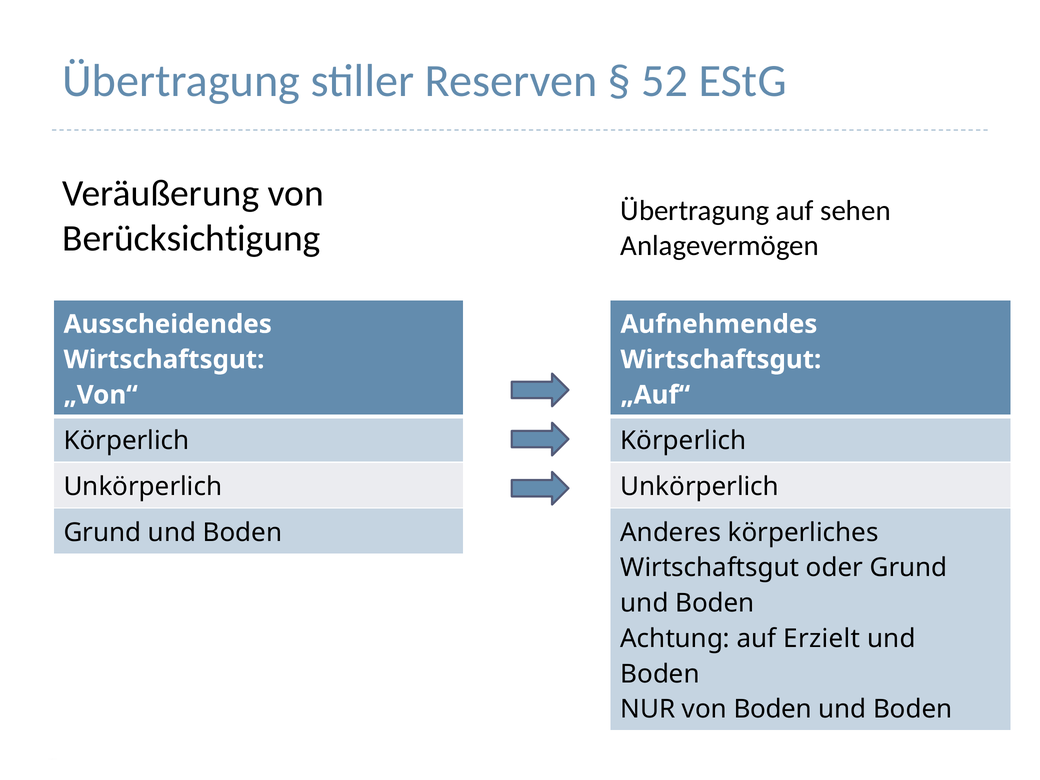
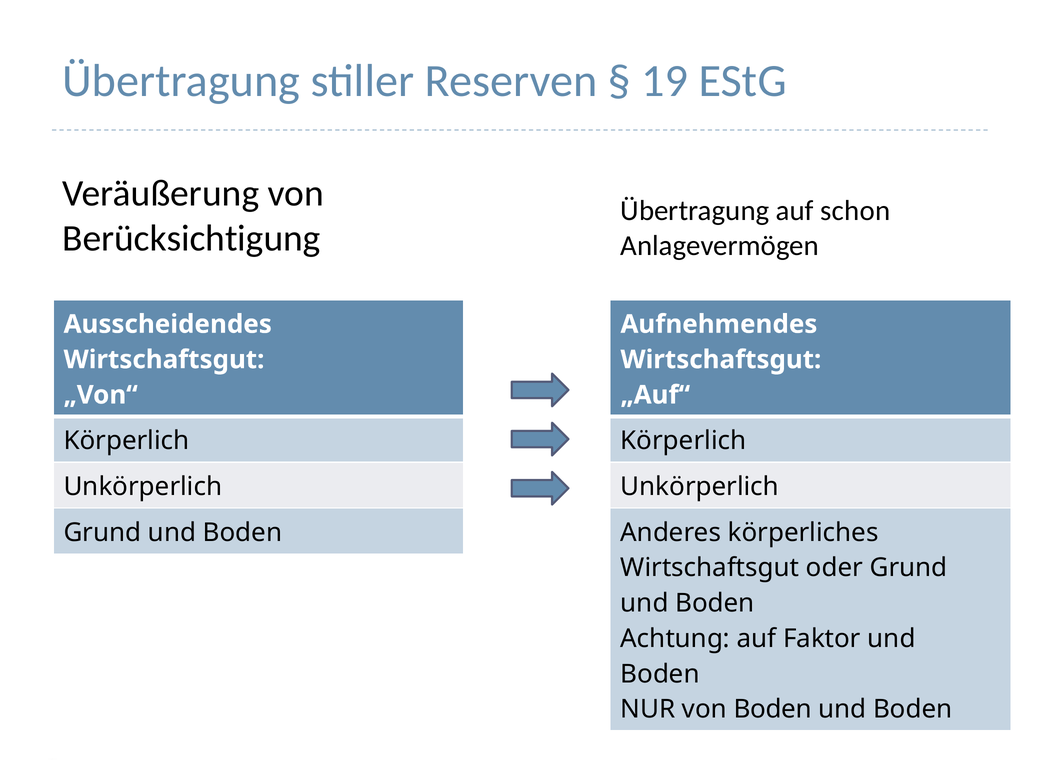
52: 52 -> 19 (665, 81)
sehen: sehen -> schon (855, 211)
Erzielt: Erzielt -> Faktor (822, 639)
